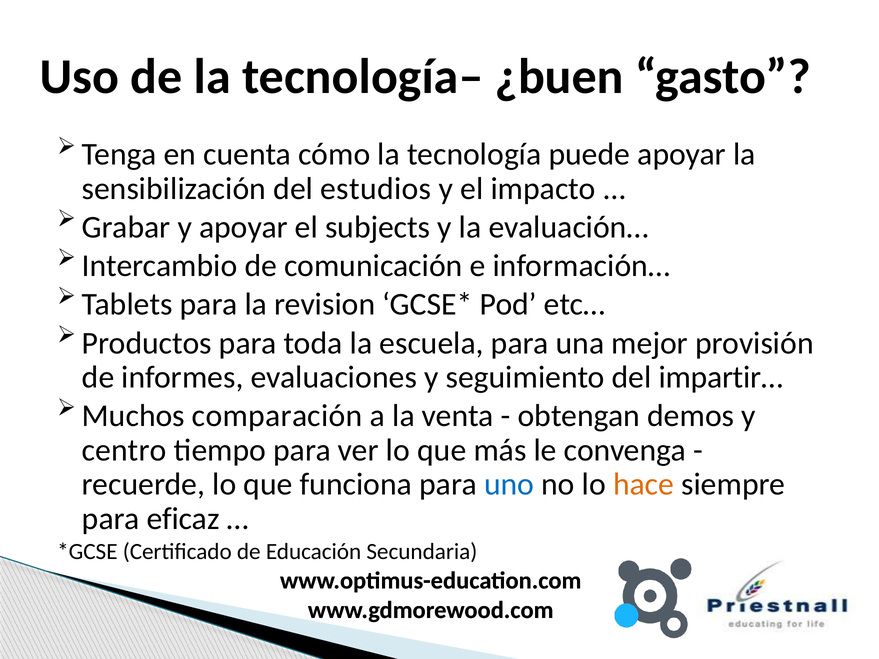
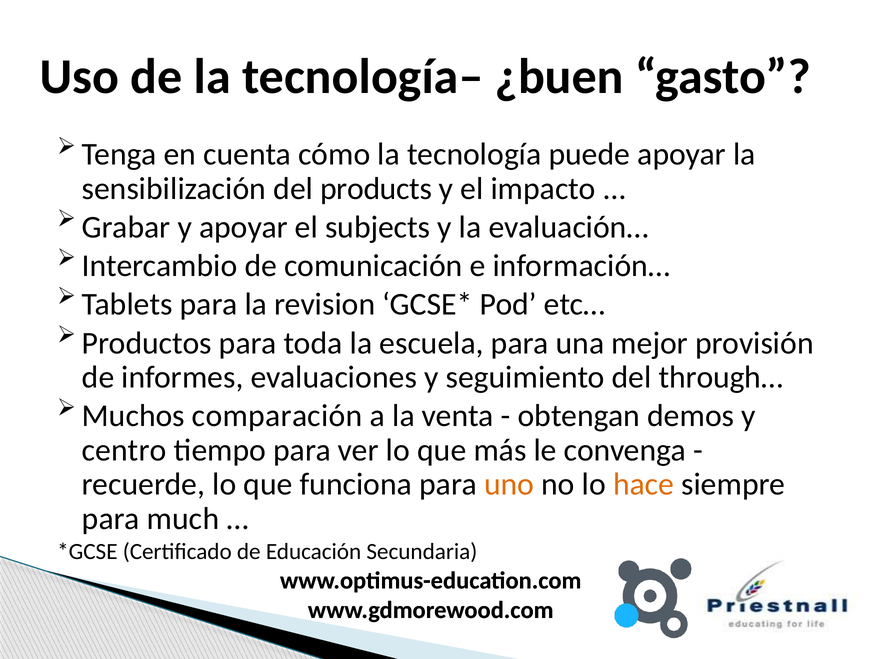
estudios: estudios -> products (376, 189)
impartir…: impartir… -> through… (721, 377)
uno colour: blue -> orange (509, 485)
eficaz: eficaz -> much (183, 519)
